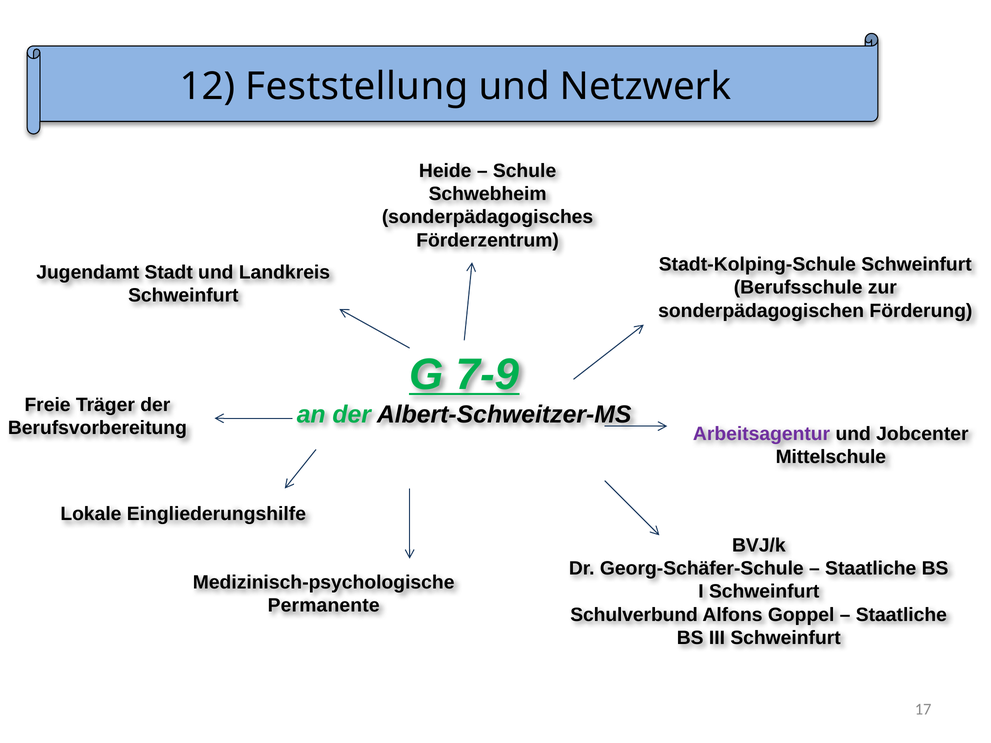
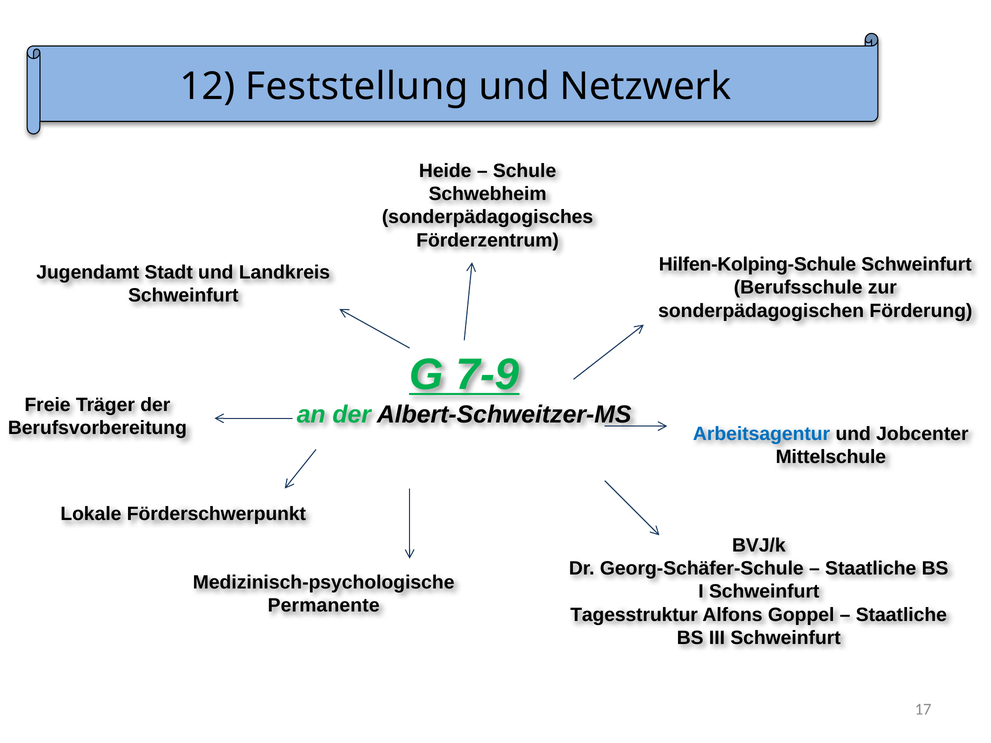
Stadt-Kolping-Schule: Stadt-Kolping-Schule -> Hilfen-Kolping-Schule (757, 265)
Arbeitsagentur colour: purple -> blue (762, 434)
Eingliederungshilfe: Eingliederungshilfe -> Förderschwerpunkt (216, 514)
Schulverbund: Schulverbund -> Tagesstruktur (634, 615)
